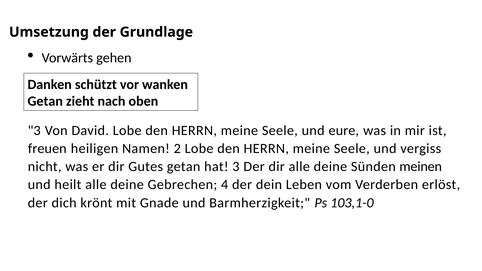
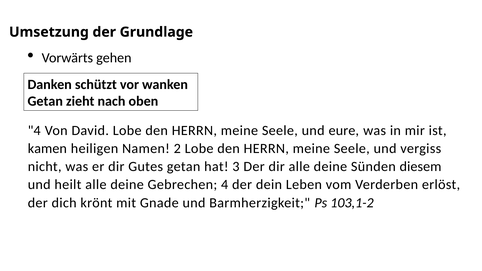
3: 3 -> 4 (34, 131)
freuen: freuen -> kamen (47, 149)
meinen: meinen -> diesem (421, 167)
103,1-0: 103,1-0 -> 103,1-2 (352, 203)
